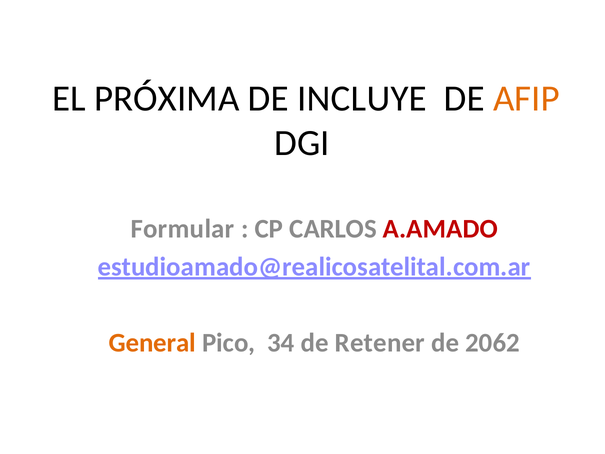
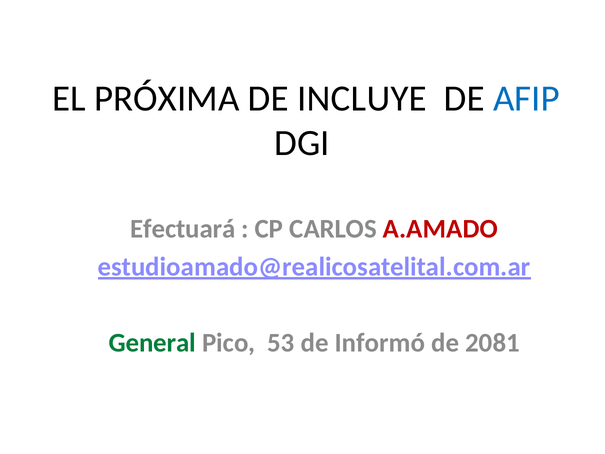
AFIP colour: orange -> blue (526, 99)
Formular: Formular -> Efectuará (183, 229)
General colour: orange -> green (152, 343)
34: 34 -> 53 (281, 343)
Retener: Retener -> Informó (380, 343)
2062: 2062 -> 2081 (493, 343)
